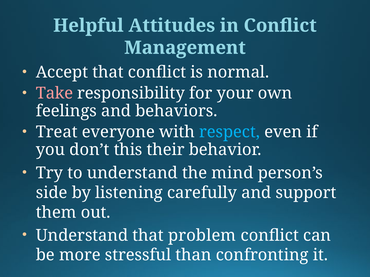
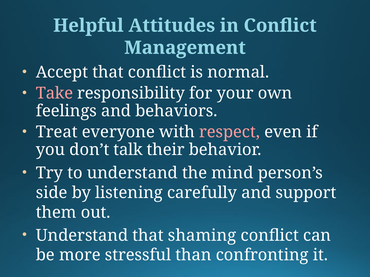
respect colour: light blue -> pink (230, 132)
this: this -> talk (128, 150)
problem: problem -> shaming (202, 236)
